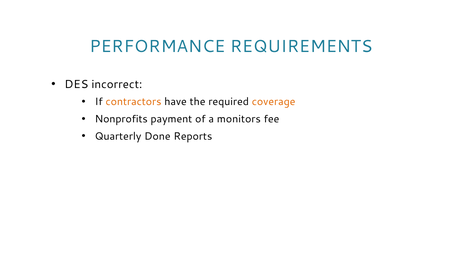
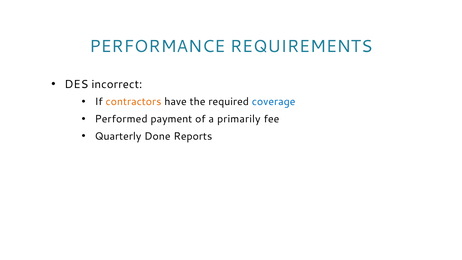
coverage colour: orange -> blue (274, 102)
Nonprofits: Nonprofits -> Performed (121, 119)
monitors: monitors -> primarily (239, 119)
